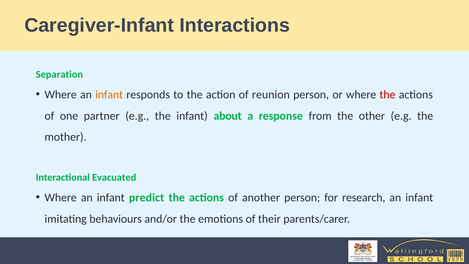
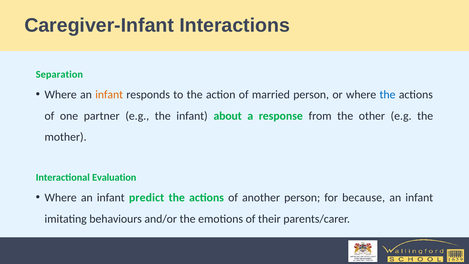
reunion: reunion -> married (271, 95)
the colour: red -> blue (388, 95)
Evacuated: Evacuated -> Evaluation (114, 177)
research: research -> because (364, 198)
